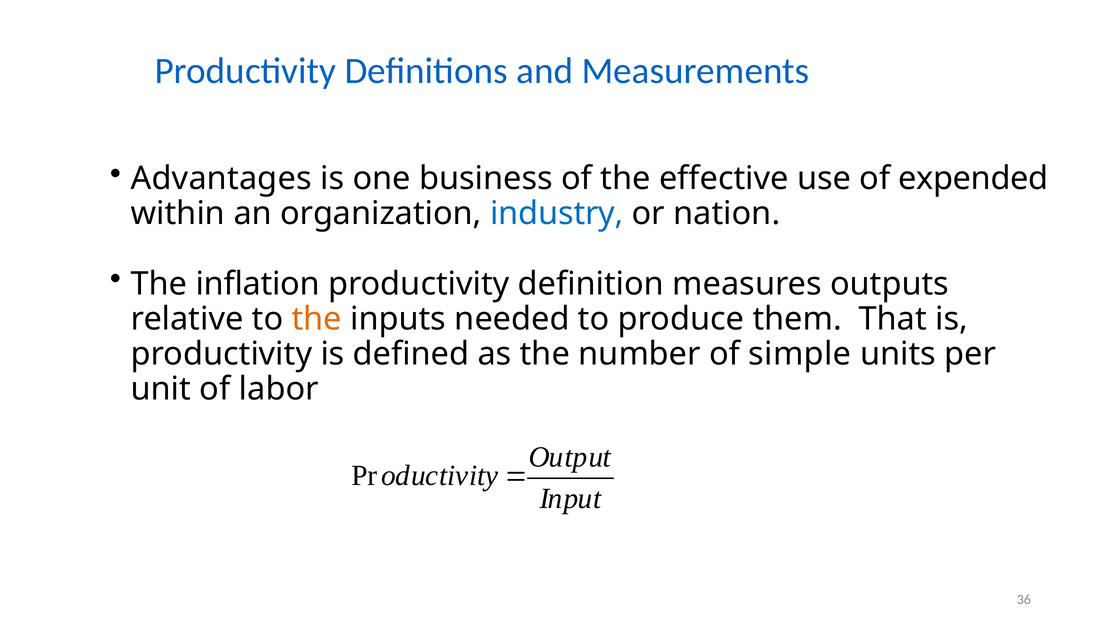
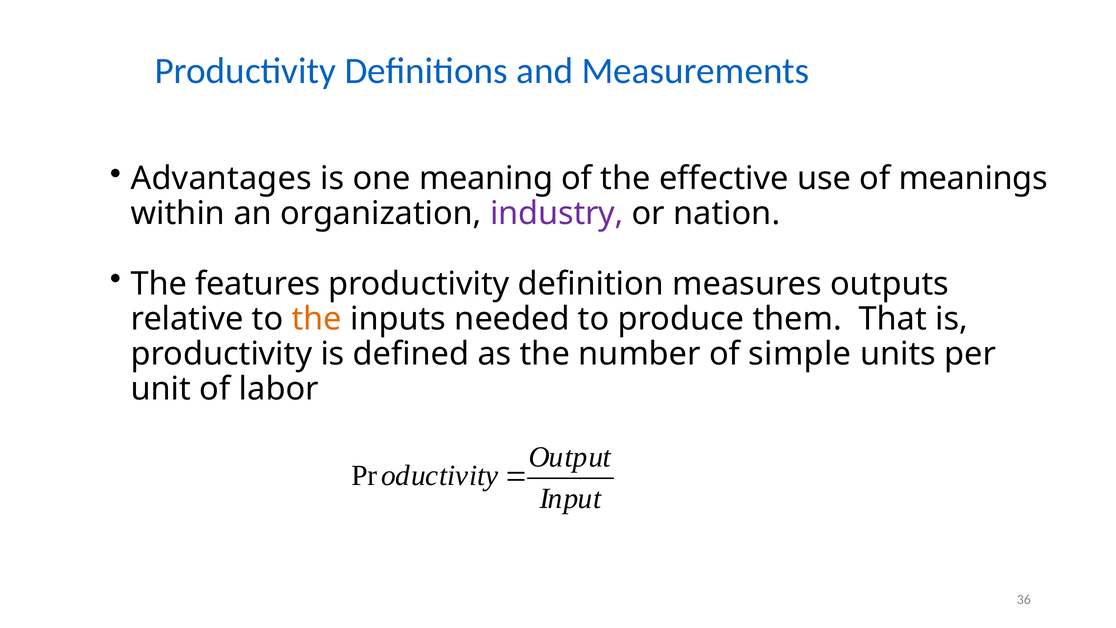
business: business -> meaning (486, 179)
expended: expended -> meanings (973, 179)
industry colour: blue -> purple (557, 214)
inflation: inflation -> features (258, 284)
